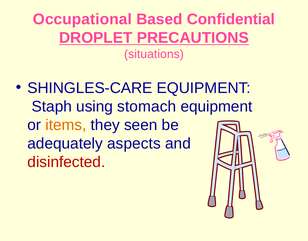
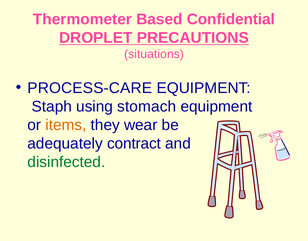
Occupational: Occupational -> Thermometer (82, 19)
SHINGLES-CARE: SHINGLES-CARE -> PROCESS-CARE (90, 88)
seen: seen -> wear (141, 125)
aspects: aspects -> contract (134, 143)
disinfected colour: red -> green (66, 162)
